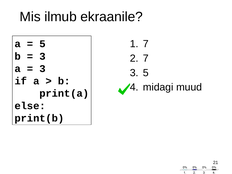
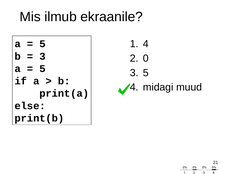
7: 7 -> 4 (146, 44)
2 7: 7 -> 0 (146, 58)
3: 3 -> 5 (42, 69)
